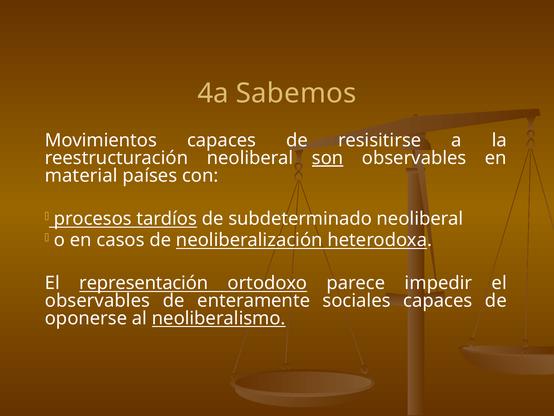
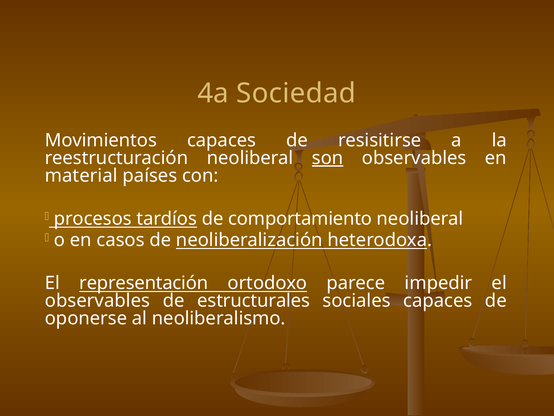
Sabemos: Sabemos -> Sociedad (296, 93)
subdeterminado: subdeterminado -> comportamiento (300, 218)
enteramente: enteramente -> estructurales (254, 300)
neoliberalismo underline: present -> none (219, 318)
